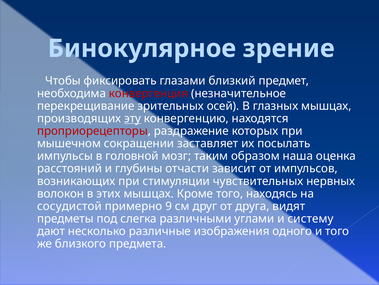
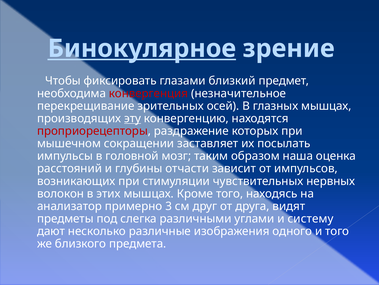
Бинокулярное underline: none -> present (142, 48)
сосудистой: сосудистой -> анализатор (70, 206)
9: 9 -> 3 (169, 206)
